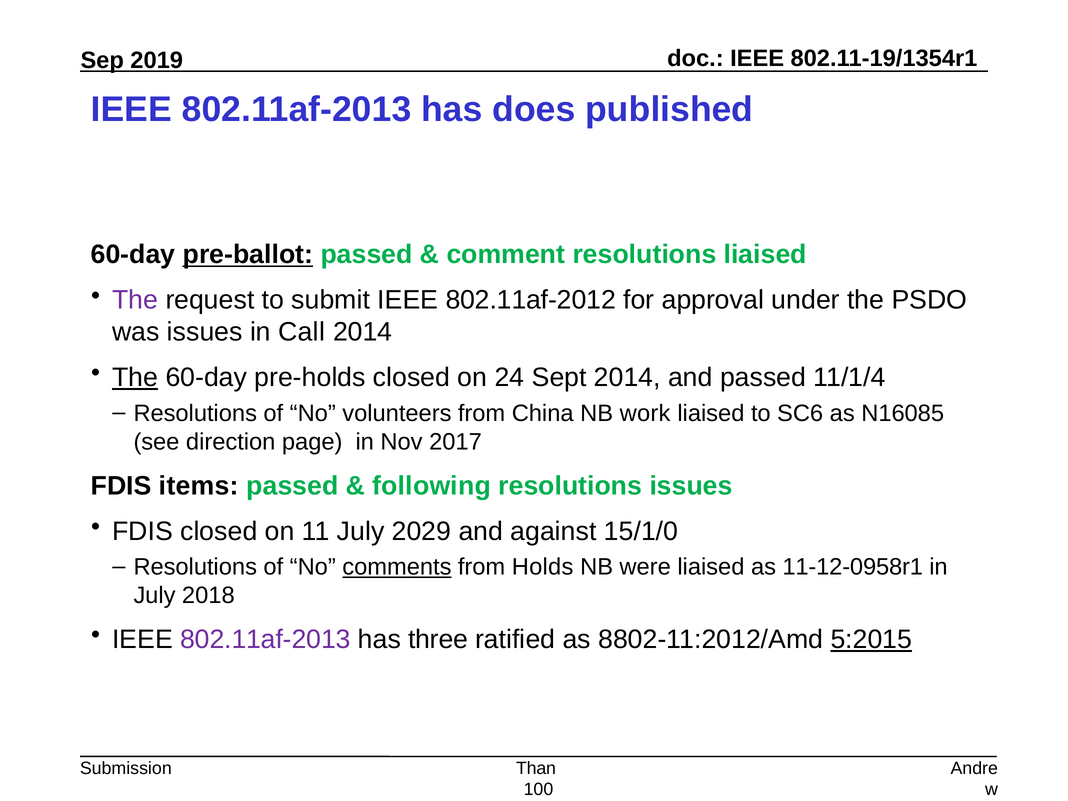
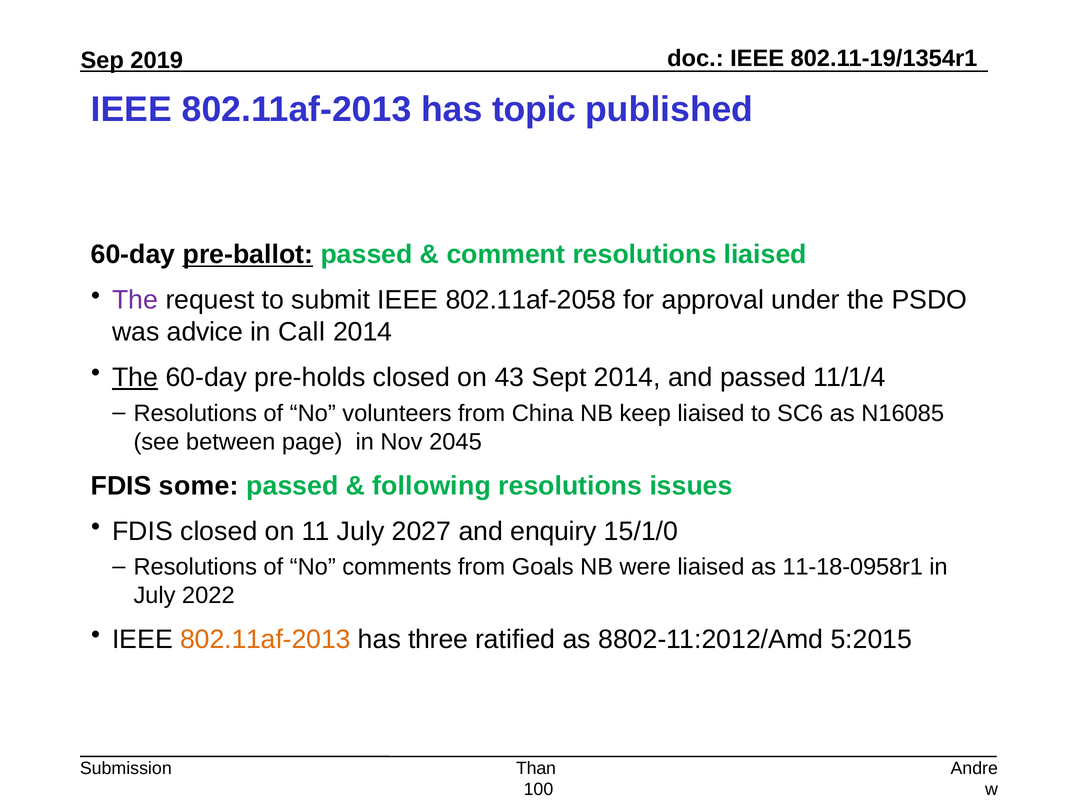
does: does -> topic (534, 109)
802.11af-2012: 802.11af-2012 -> 802.11af-2058 (531, 300)
was issues: issues -> advice (205, 332)
24: 24 -> 43 (509, 378)
work: work -> keep (645, 413)
direction: direction -> between (231, 442)
2017: 2017 -> 2045 (455, 442)
items: items -> some (199, 486)
2029: 2029 -> 2027 (421, 531)
against: against -> enquiry (554, 531)
comments underline: present -> none (397, 567)
Holds: Holds -> Goals (543, 567)
11-12-0958r1: 11-12-0958r1 -> 11-18-0958r1 (853, 567)
2018: 2018 -> 2022 (208, 596)
802.11af-2013 colour: purple -> orange (265, 639)
5:2015 underline: present -> none (871, 639)
